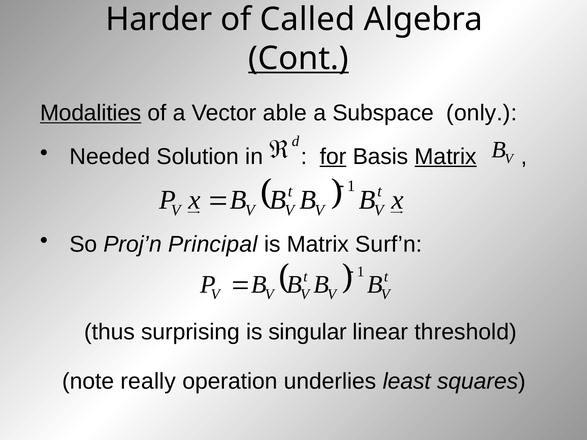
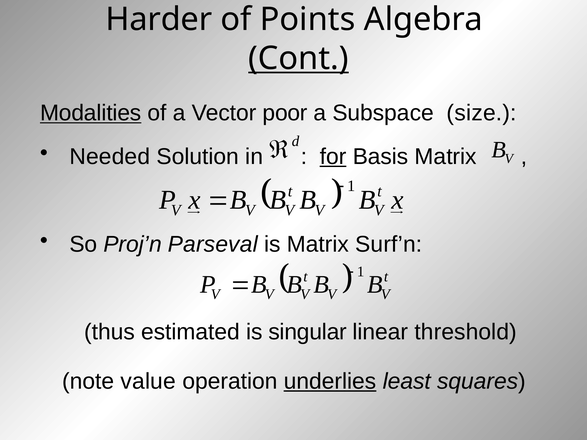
Called: Called -> Points (308, 19)
able: able -> poor (285, 113)
only: only -> size (482, 113)
Matrix underline: present -> none (446, 157)
Principal: Principal -> Parseval (213, 244)
surprising: surprising -> estimated (190, 332)
really: really -> value (148, 382)
underlies underline: none -> present (330, 382)
